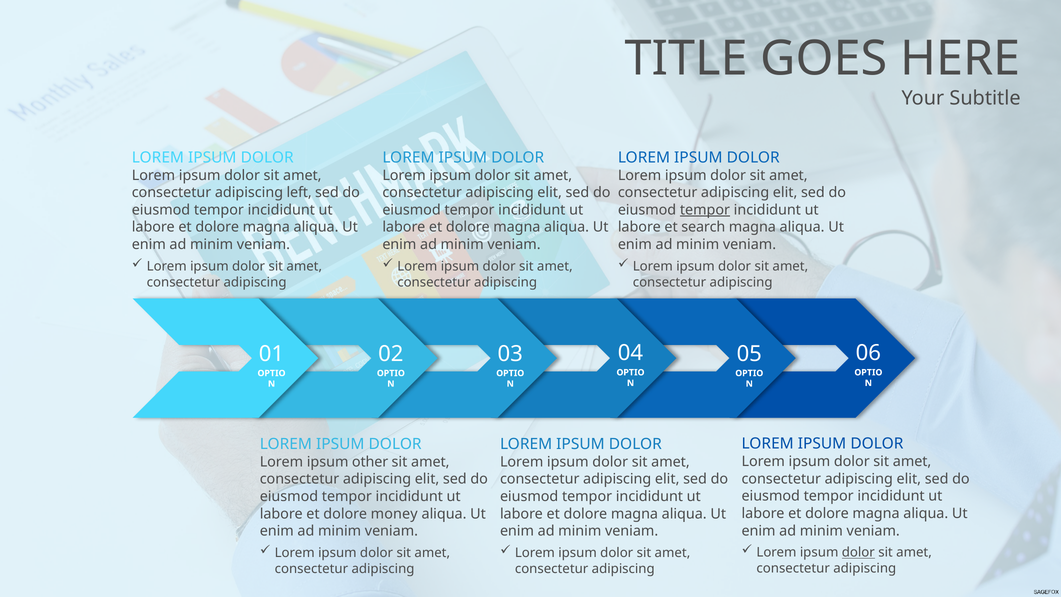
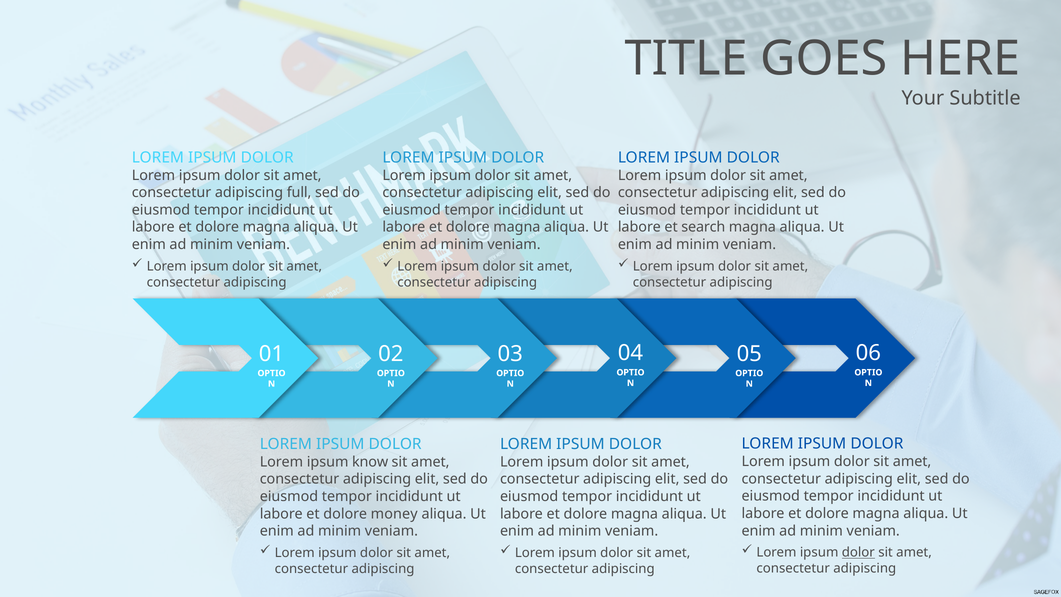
left: left -> full (299, 193)
tempor underline: present -> none (705, 210)
other: other -> know (370, 462)
